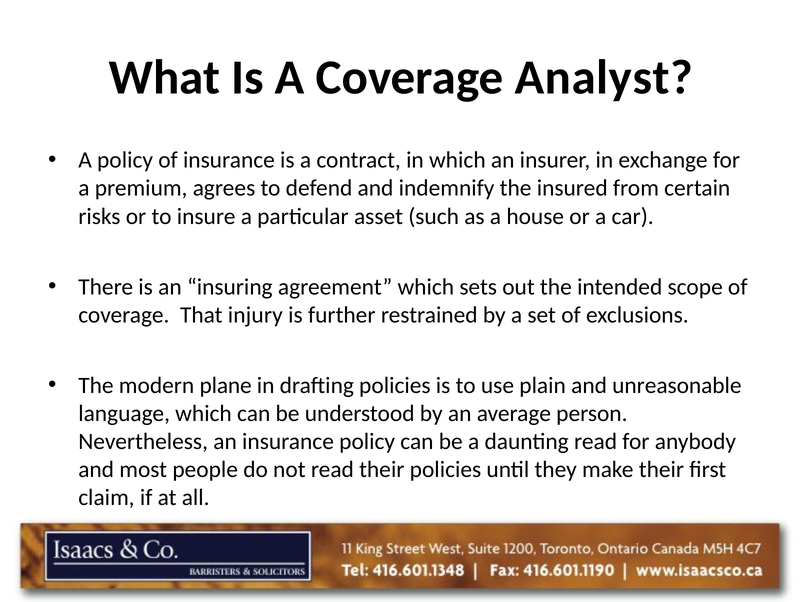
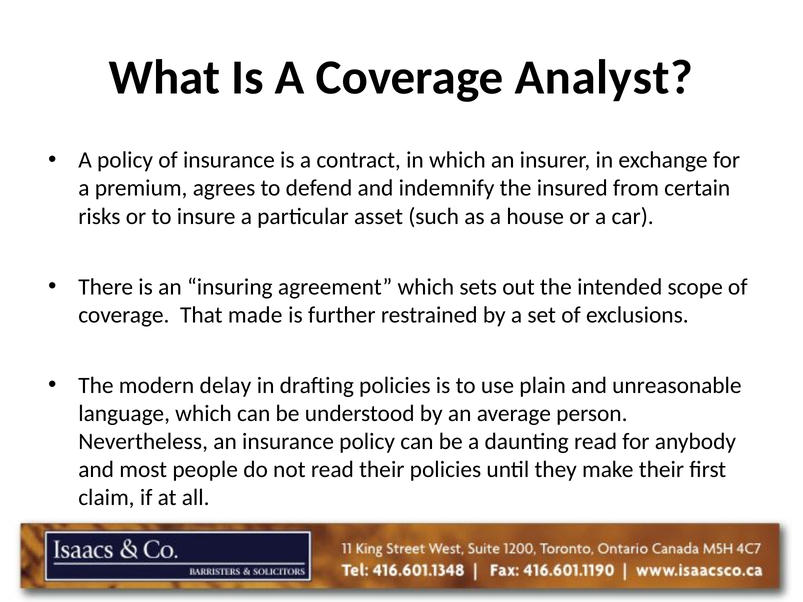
injury: injury -> made (255, 315)
plane: plane -> delay (225, 386)
